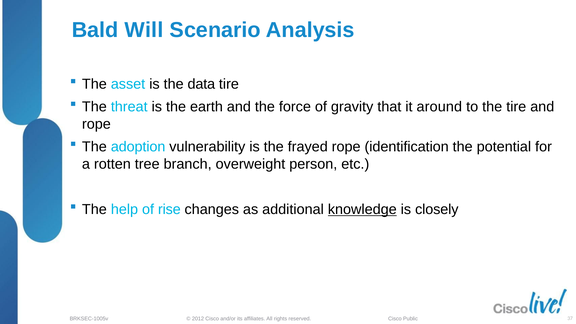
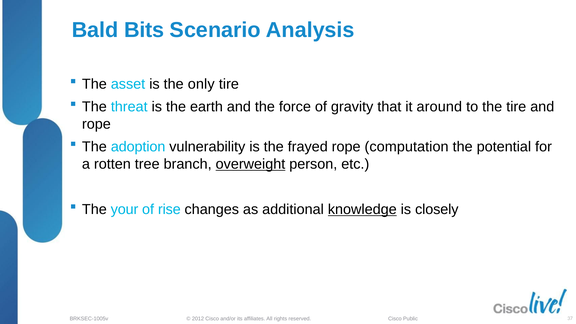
Will: Will -> Bits (144, 30)
data: data -> only (201, 84)
identification: identification -> computation (407, 147)
overweight underline: none -> present (250, 164)
help: help -> your (125, 209)
